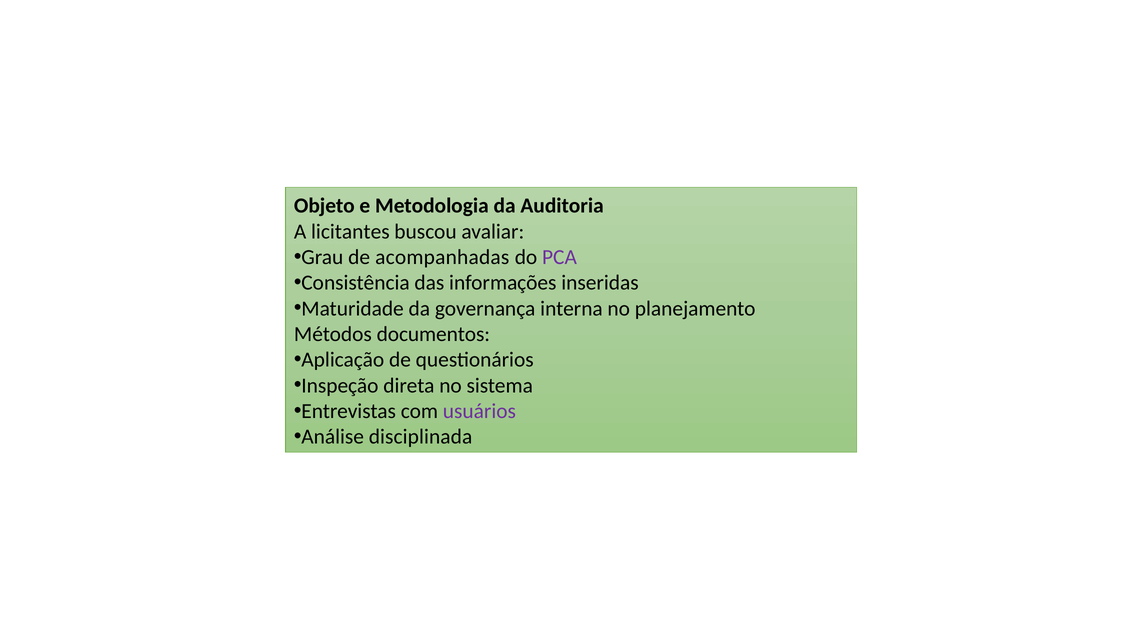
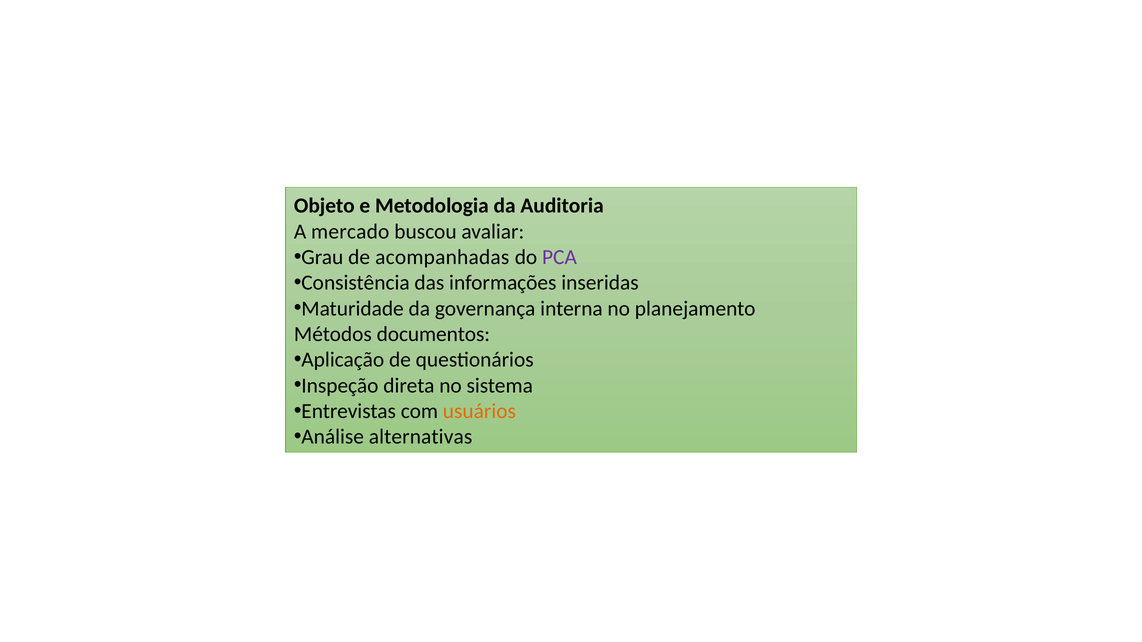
licitantes: licitantes -> mercado (350, 232)
usuários colour: purple -> orange (479, 411)
disciplinada: disciplinada -> alternativas (421, 437)
